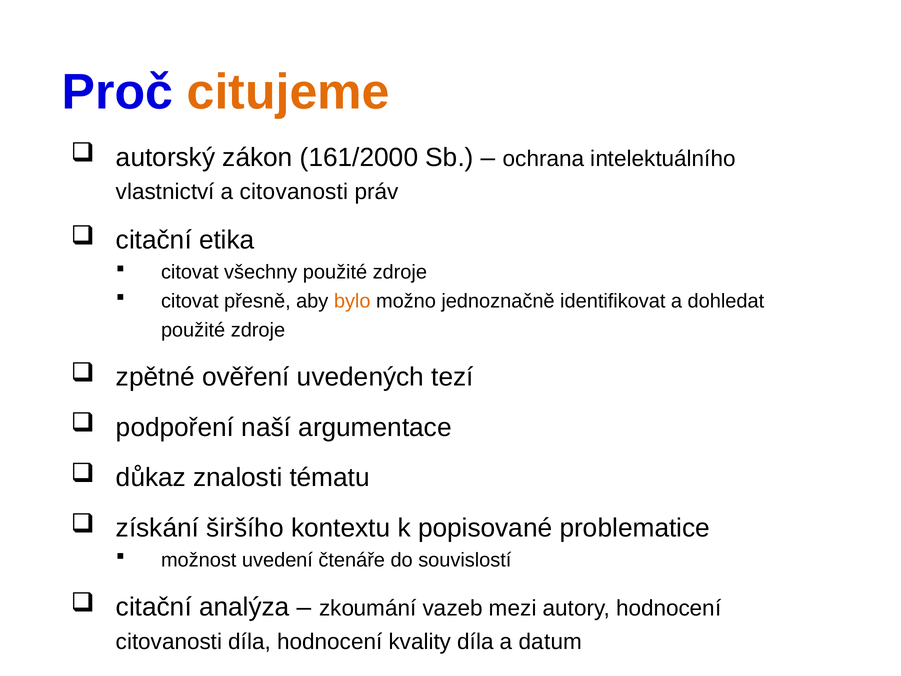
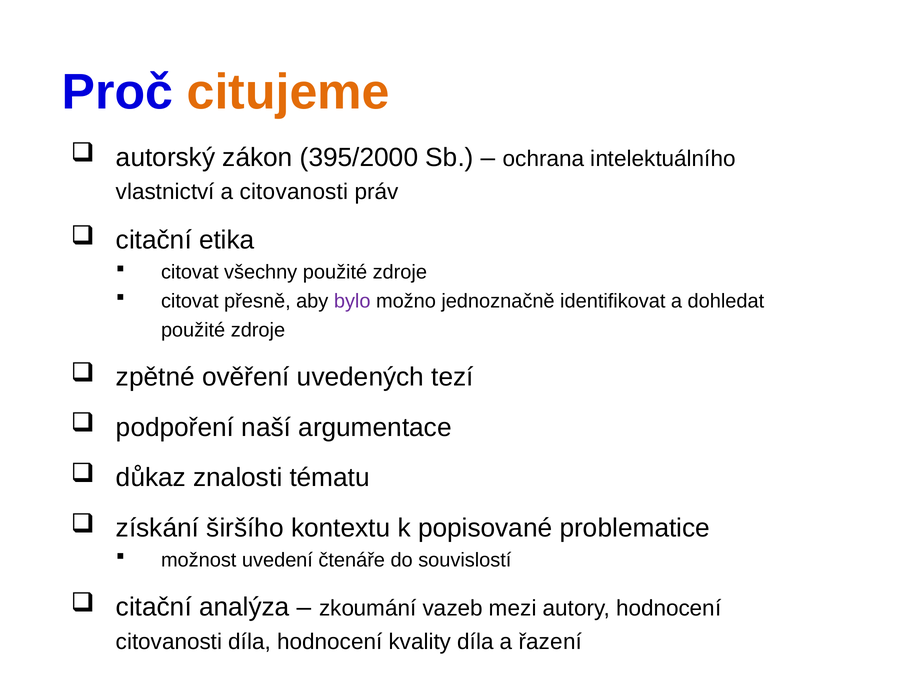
161/2000: 161/2000 -> 395/2000 (359, 157)
bylo colour: orange -> purple (352, 301)
datum: datum -> řazení (550, 641)
